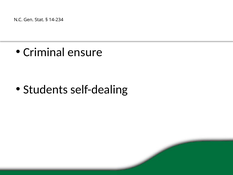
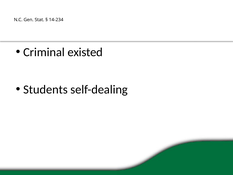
ensure: ensure -> existed (85, 52)
